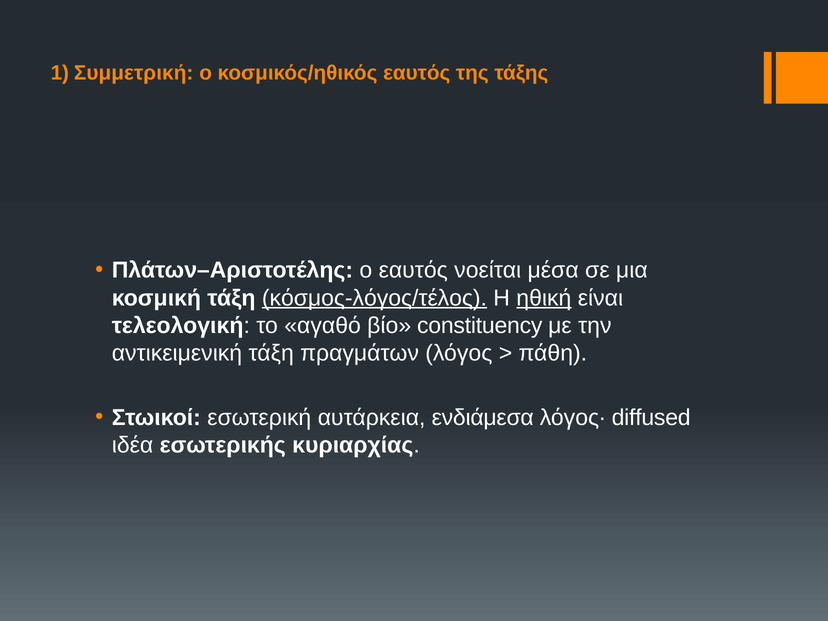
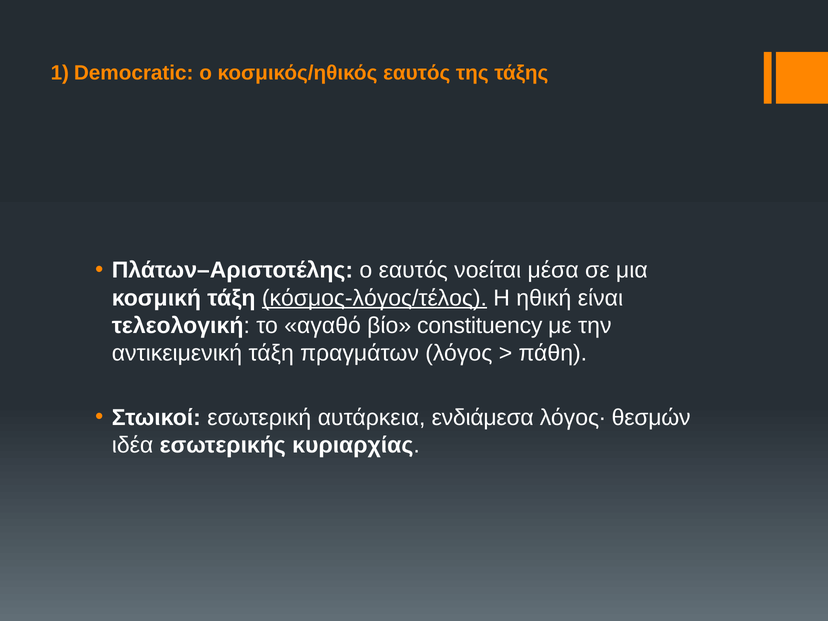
Συμμετρική: Συμμετρική -> Democratic (134, 73)
ηθική underline: present -> none (544, 298)
diffused: diffused -> θεσμών (651, 418)
